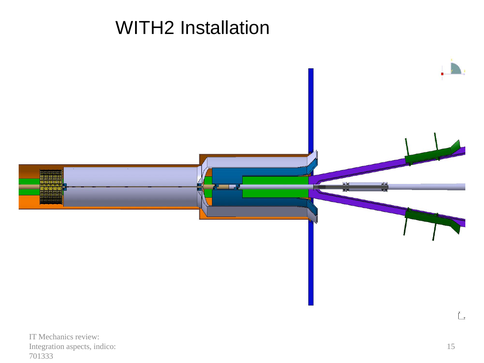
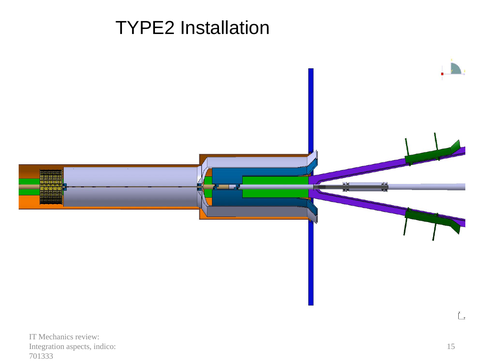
WITH2: WITH2 -> TYPE2 (145, 28)
